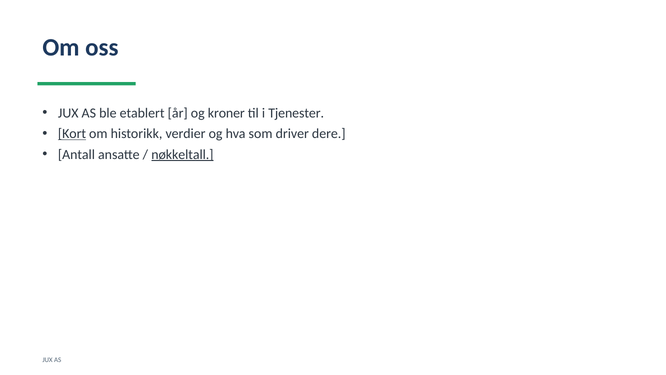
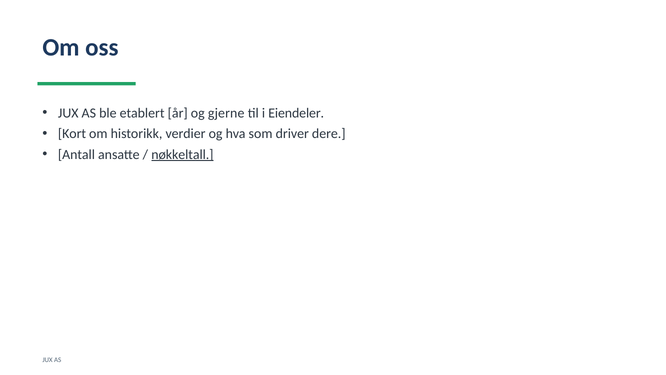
kroner: kroner -> gjerne (226, 113)
Tjenester: Tjenester -> Eiendeler (296, 113)
Kort underline: present -> none (72, 134)
